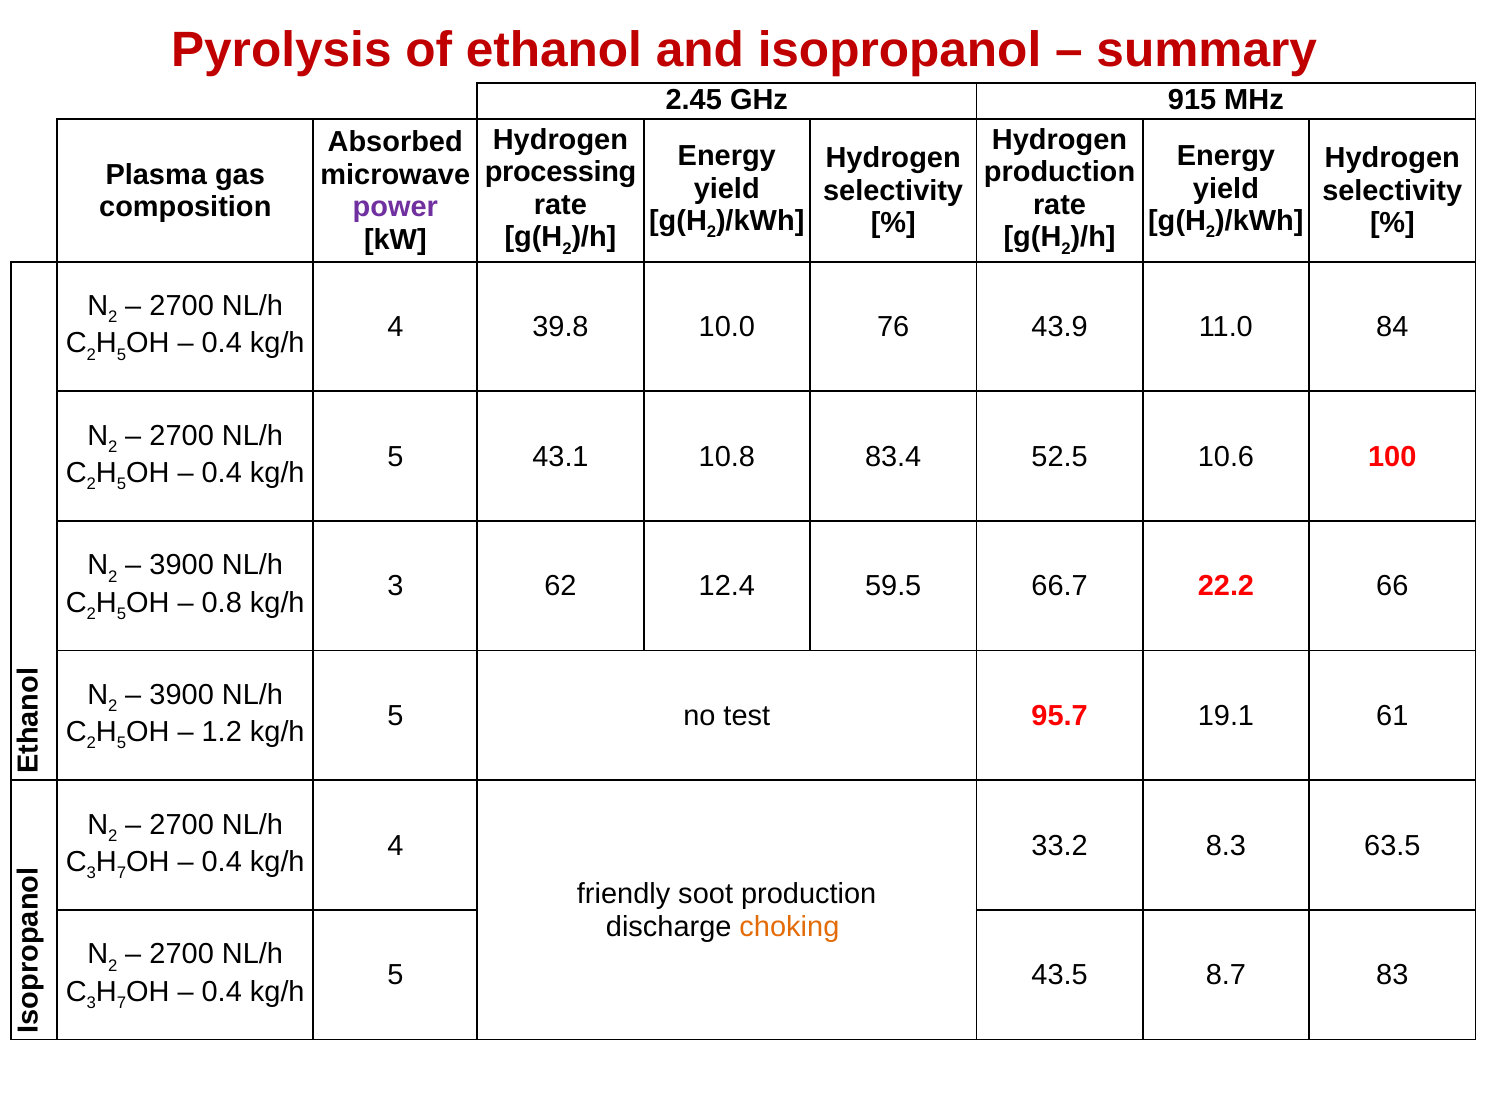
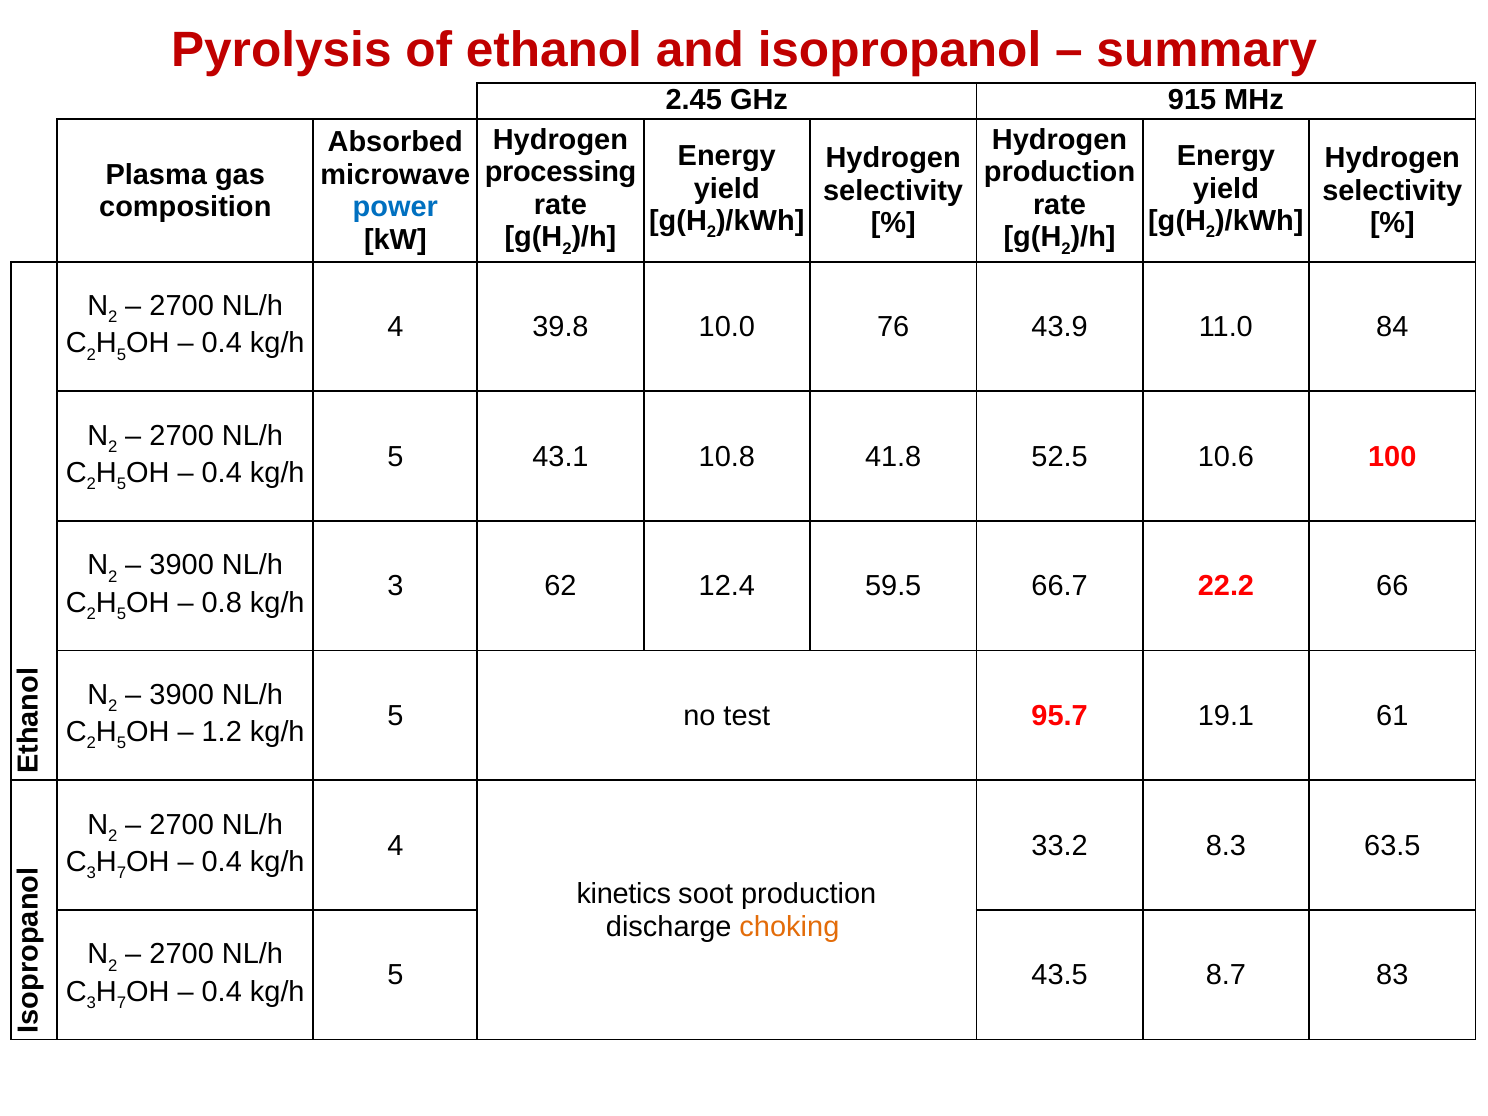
power colour: purple -> blue (395, 207)
83.4: 83.4 -> 41.8 (893, 457)
friendly: friendly -> kinetics (624, 894)
